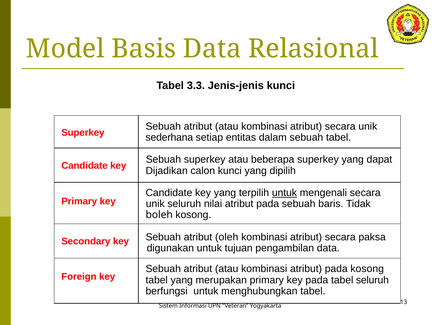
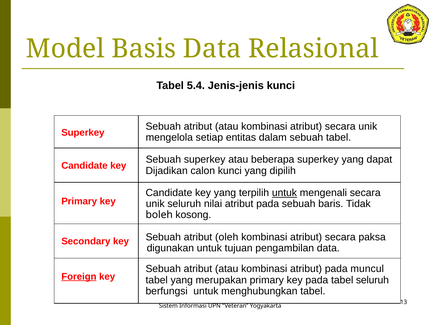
3.3: 3.3 -> 5.4 (196, 86)
sederhana: sederhana -> mengelola (169, 137)
pada kosong: kosong -> muncul (367, 269)
Foreign underline: none -> present (79, 276)
